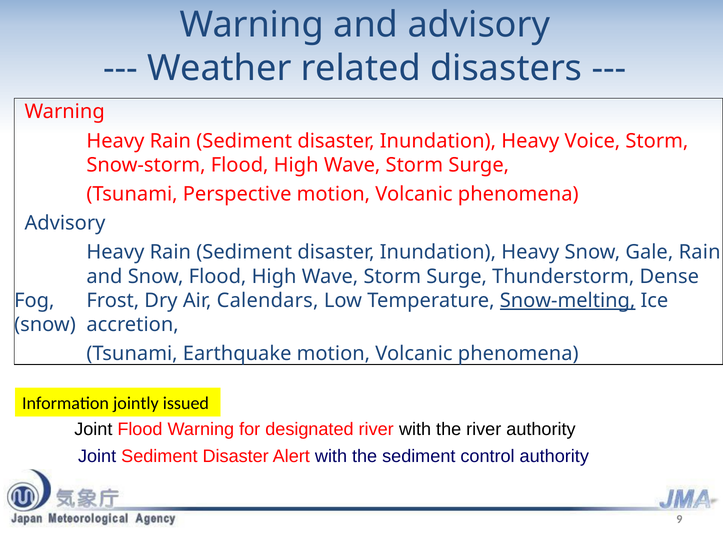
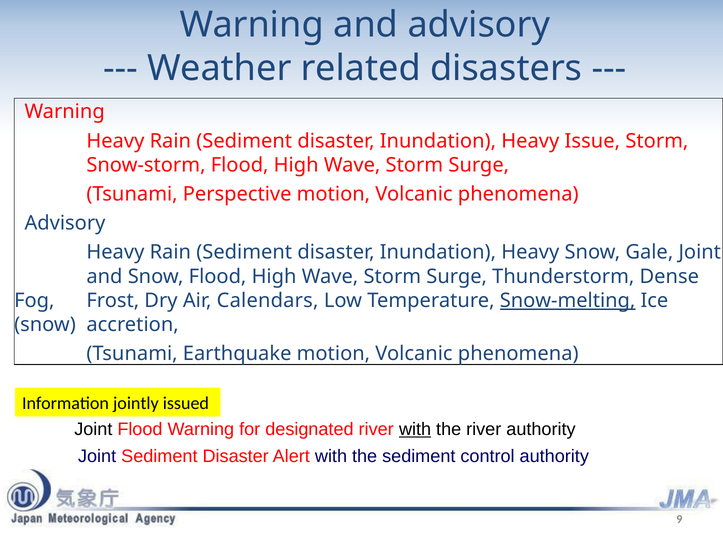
Voice: Voice -> Issue (592, 141)
Gale Rain: Rain -> Joint (700, 252)
with underline: none -> present (415, 429)
